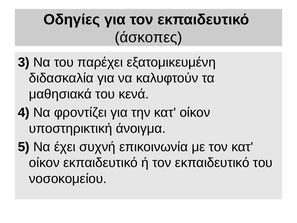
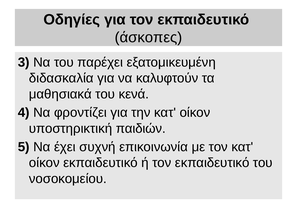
άνοιγμα: άνοιγμα -> παιδιών (141, 128)
